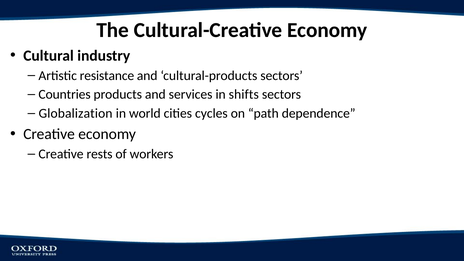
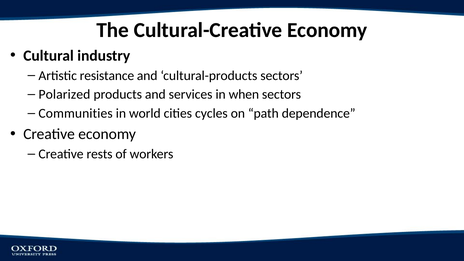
Countries: Countries -> Polarized (64, 94)
shifts: shifts -> when (244, 94)
Globalization: Globalization -> Communities (76, 113)
